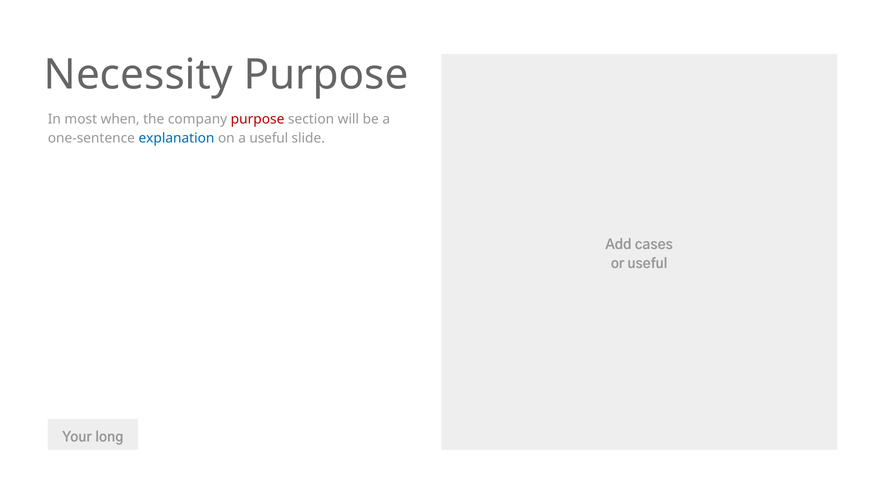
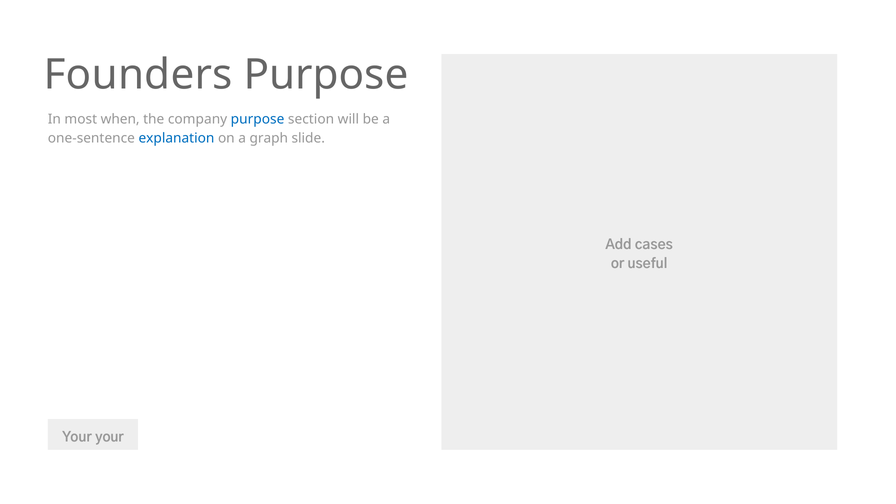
Necessity: Necessity -> Founders (138, 75)
purpose colour: red -> blue (258, 119)
a useful: useful -> graph (269, 138)
Your long: long -> your (109, 437)
